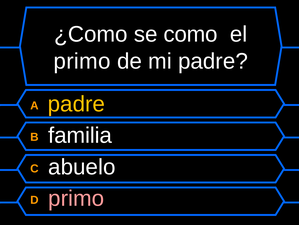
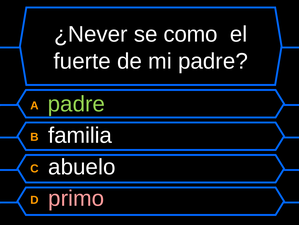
¿Como: ¿Como -> ¿Never (91, 34)
primo: primo -> fuerte (82, 61)
padre colour: yellow -> light green (76, 104)
